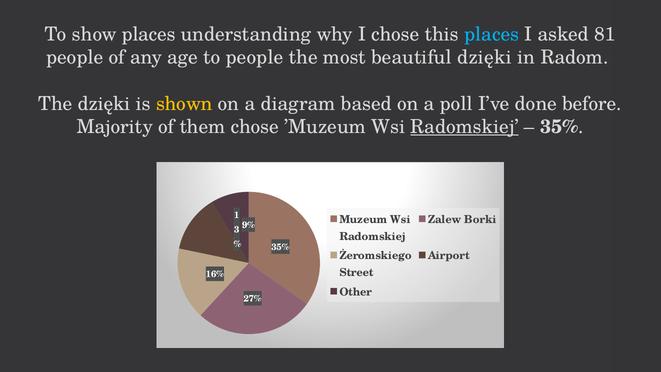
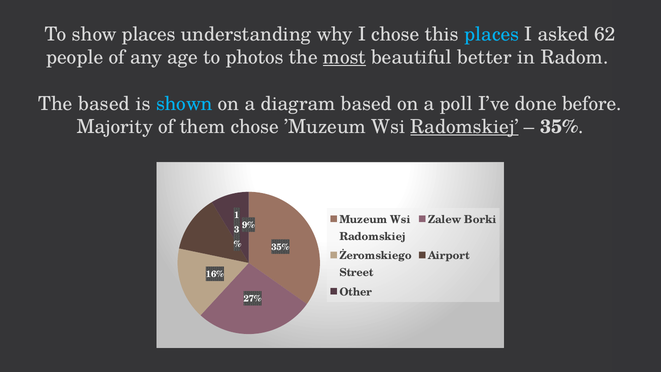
81: 81 -> 62 (605, 34)
to people: people -> photos (255, 57)
most underline: none -> present (344, 57)
beautiful dzięki: dzięki -> better (485, 57)
The dzięki: dzięki -> based (104, 104)
shown colour: yellow -> light blue (184, 104)
